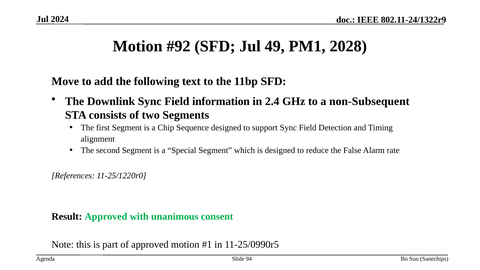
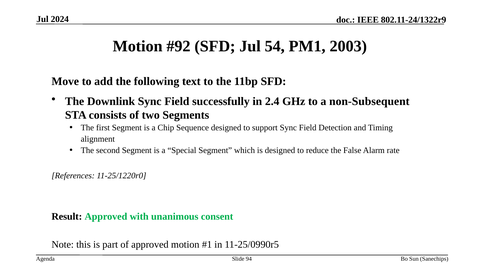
49: 49 -> 54 (275, 46)
2028: 2028 -> 2003 (348, 46)
information: information -> successfully (221, 101)
